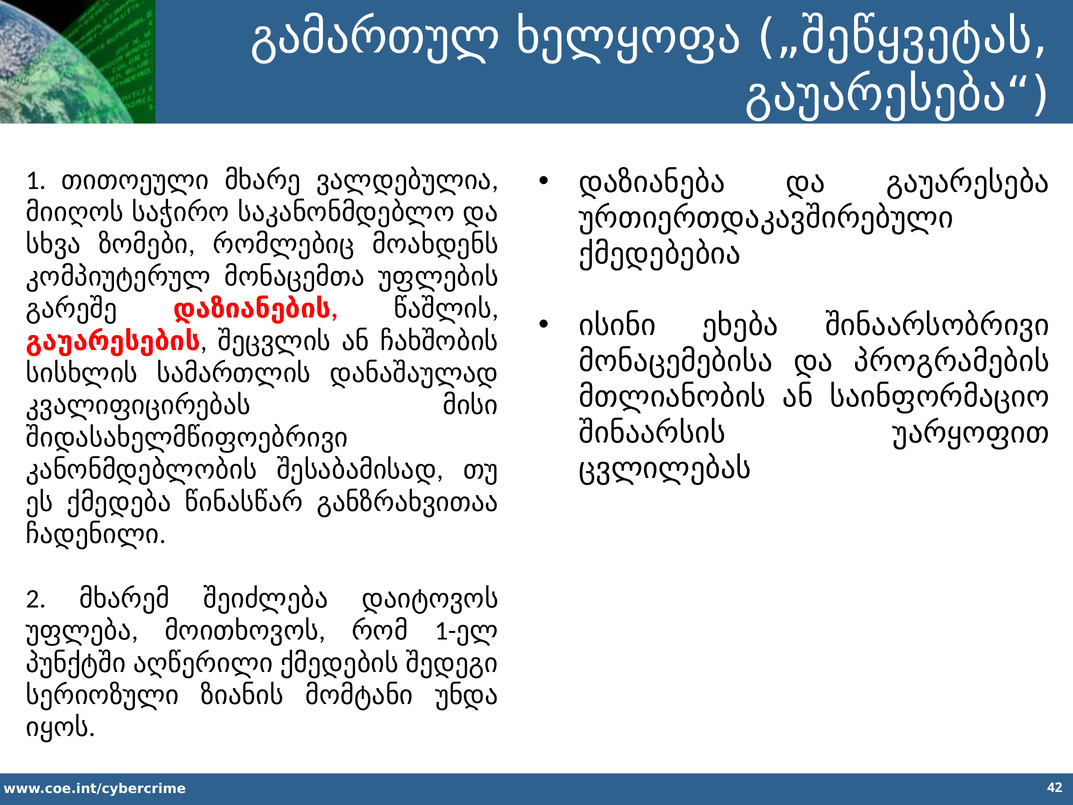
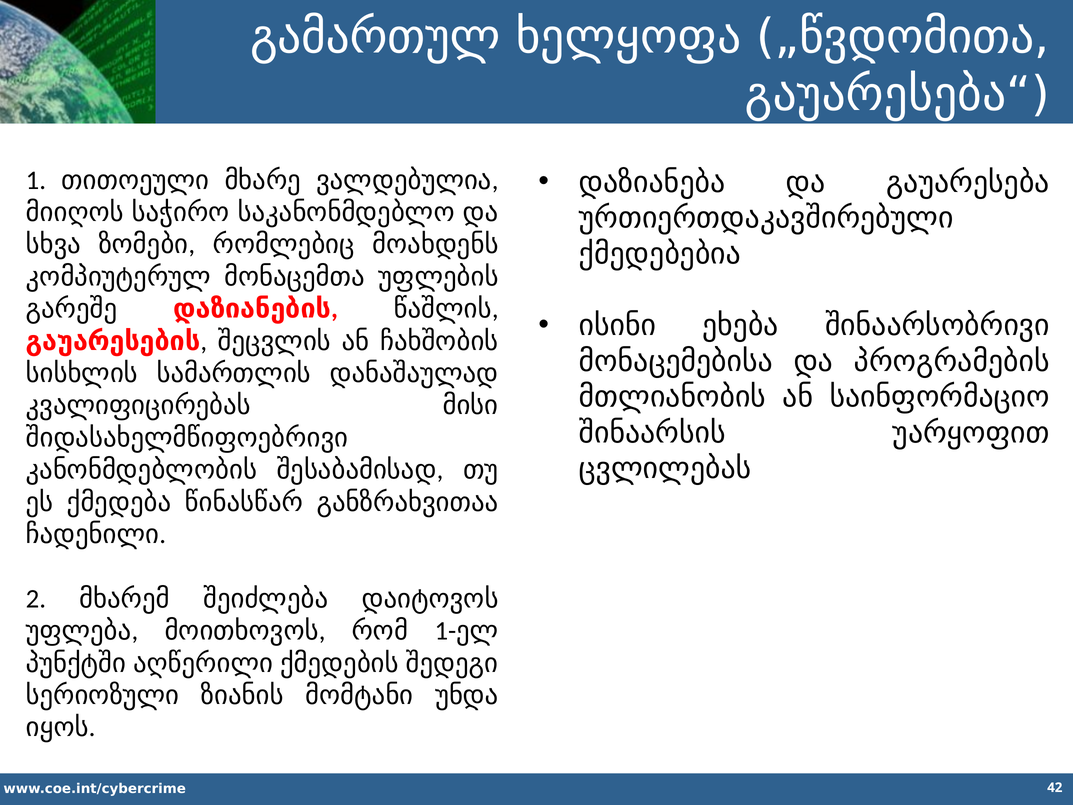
„შეწყვეტას: „შეწყვეტას -> „წვდომითა (903, 37)
